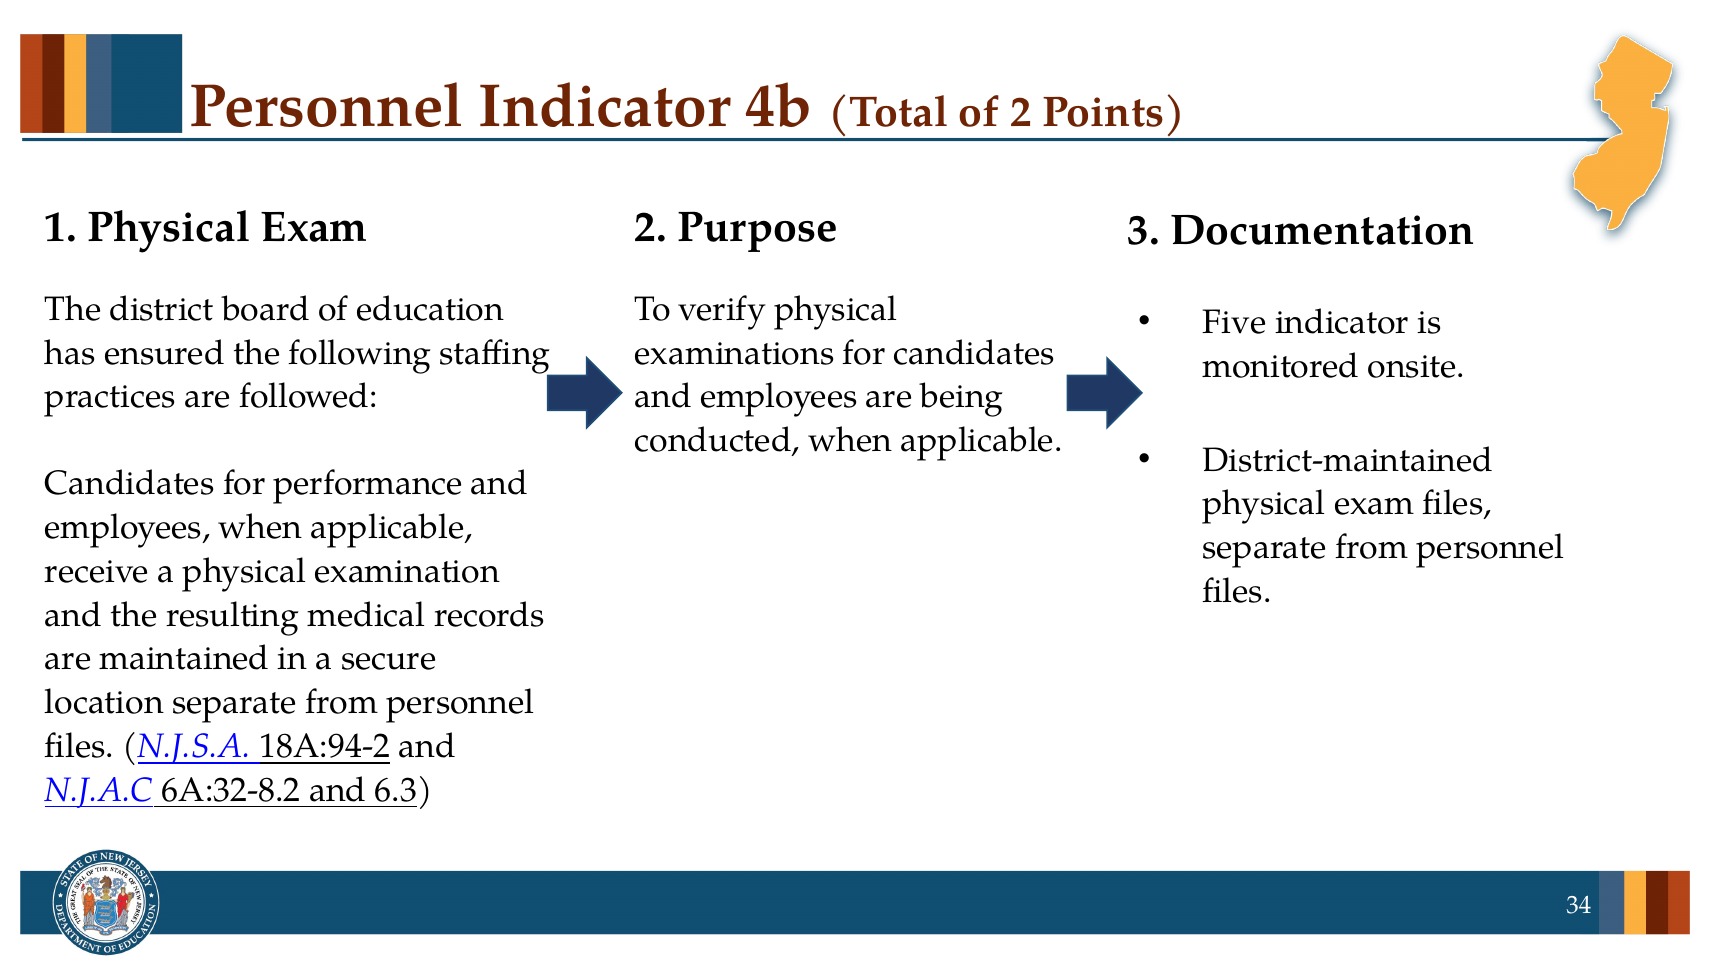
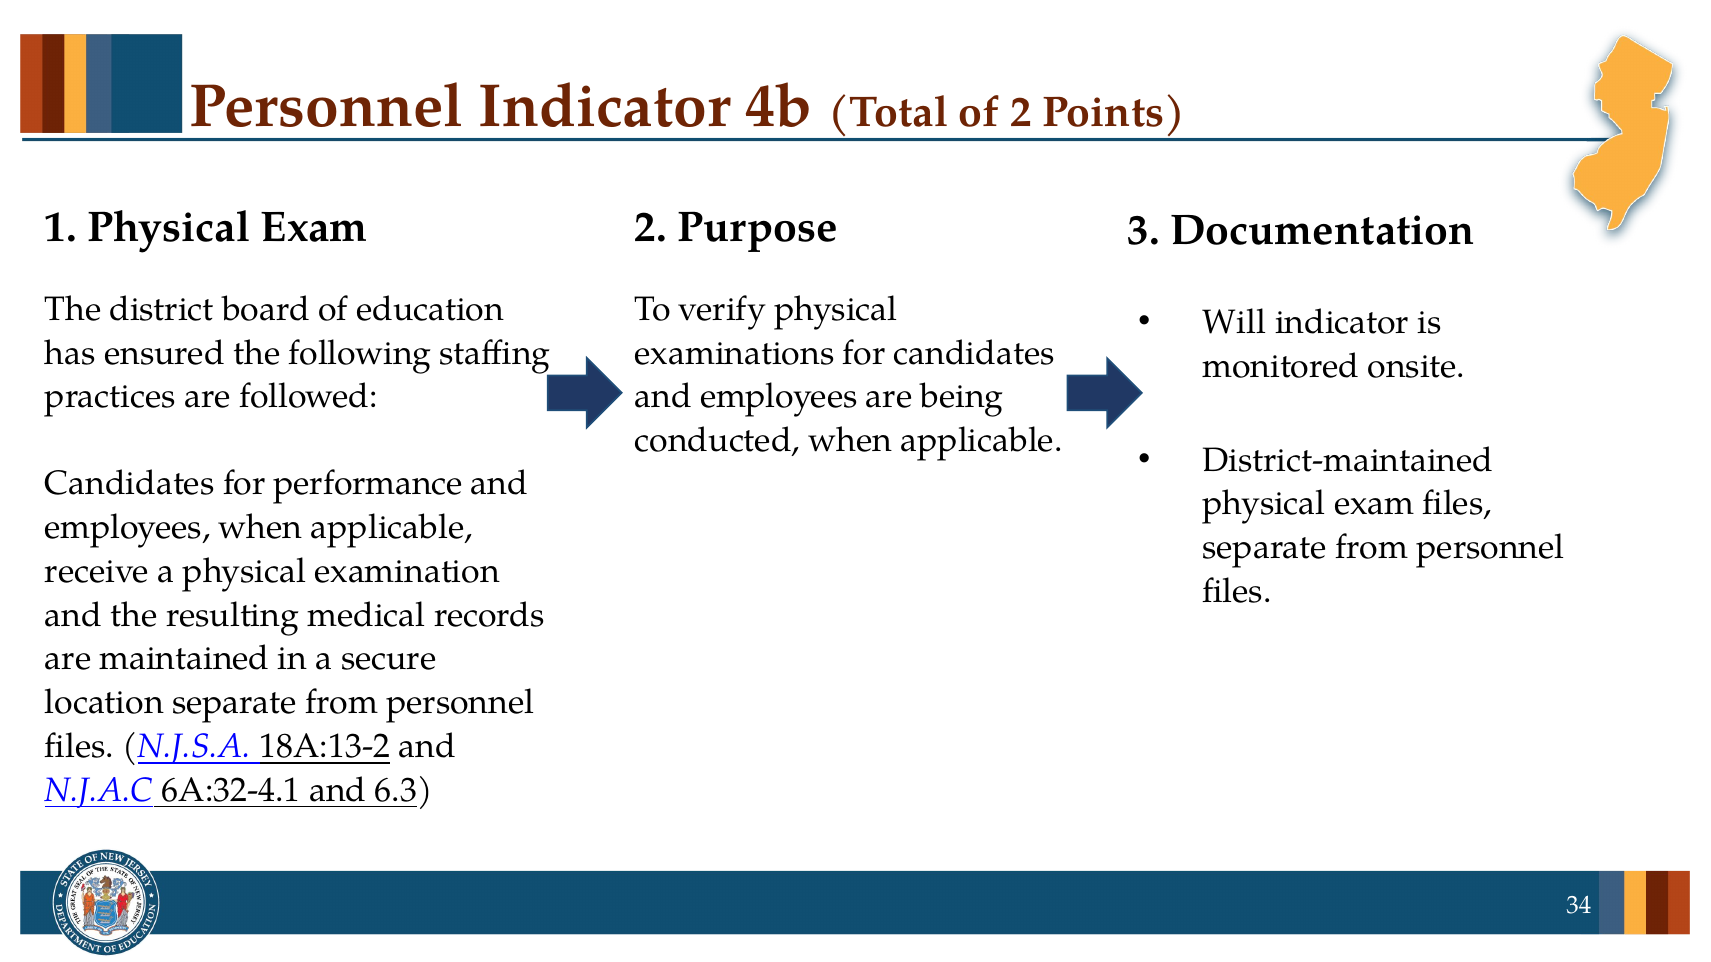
Five: Five -> Will (1235, 322)
18A:94-2: 18A:94-2 -> 18A:13-2 (325, 747)
6A:32-8.2: 6A:32-8.2 -> 6A:32-4.1 (231, 791)
